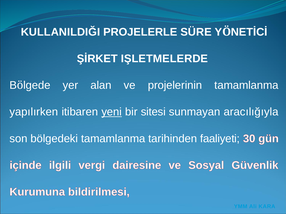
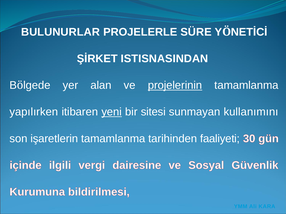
KULLANILDIĞI: KULLANILDIĞI -> BULUNURLAR (61, 32)
IŞLETMELERDE: IŞLETMELERDE -> ISTISNASINDAN (164, 59)
projelerinin underline: none -> present (175, 85)
aracılığıyla: aracılığıyla -> kullanımını (251, 112)
bölgedeki: bölgedeki -> işaretlerin (54, 139)
